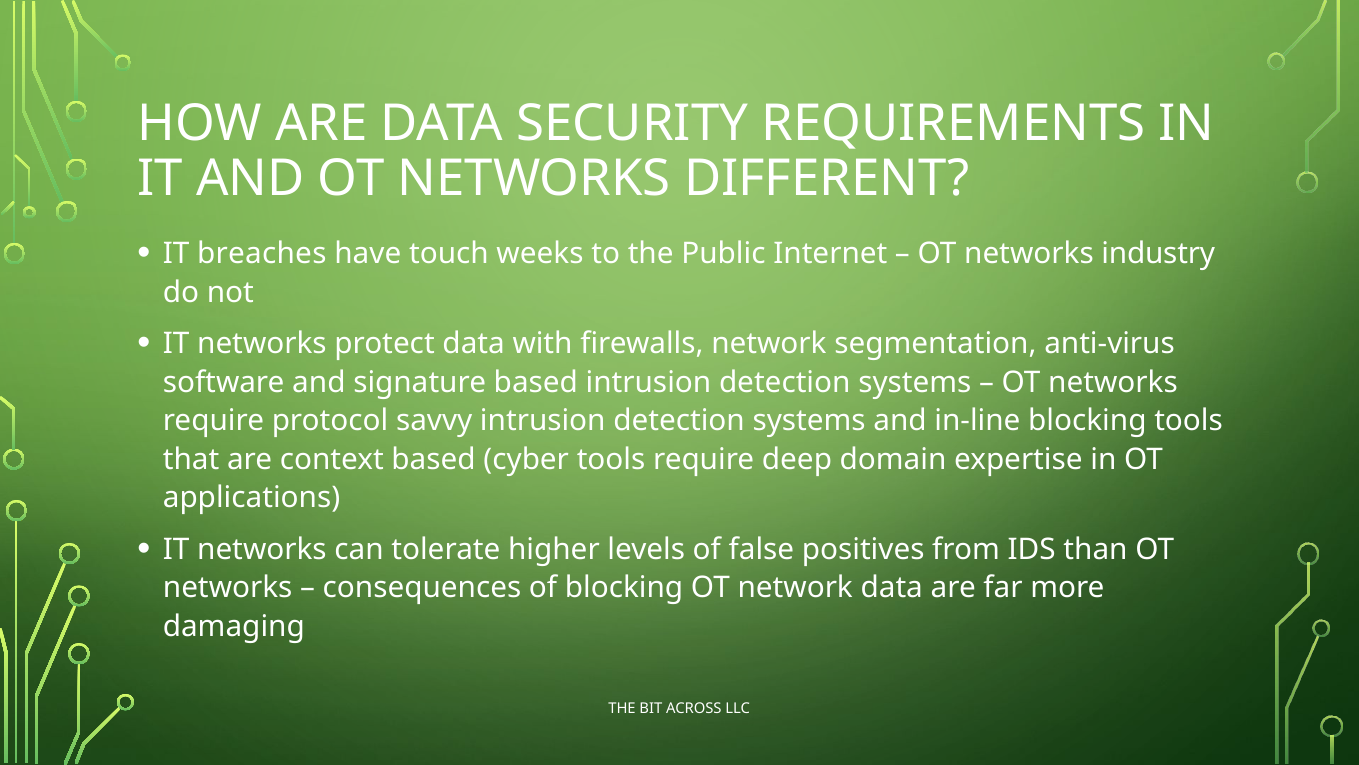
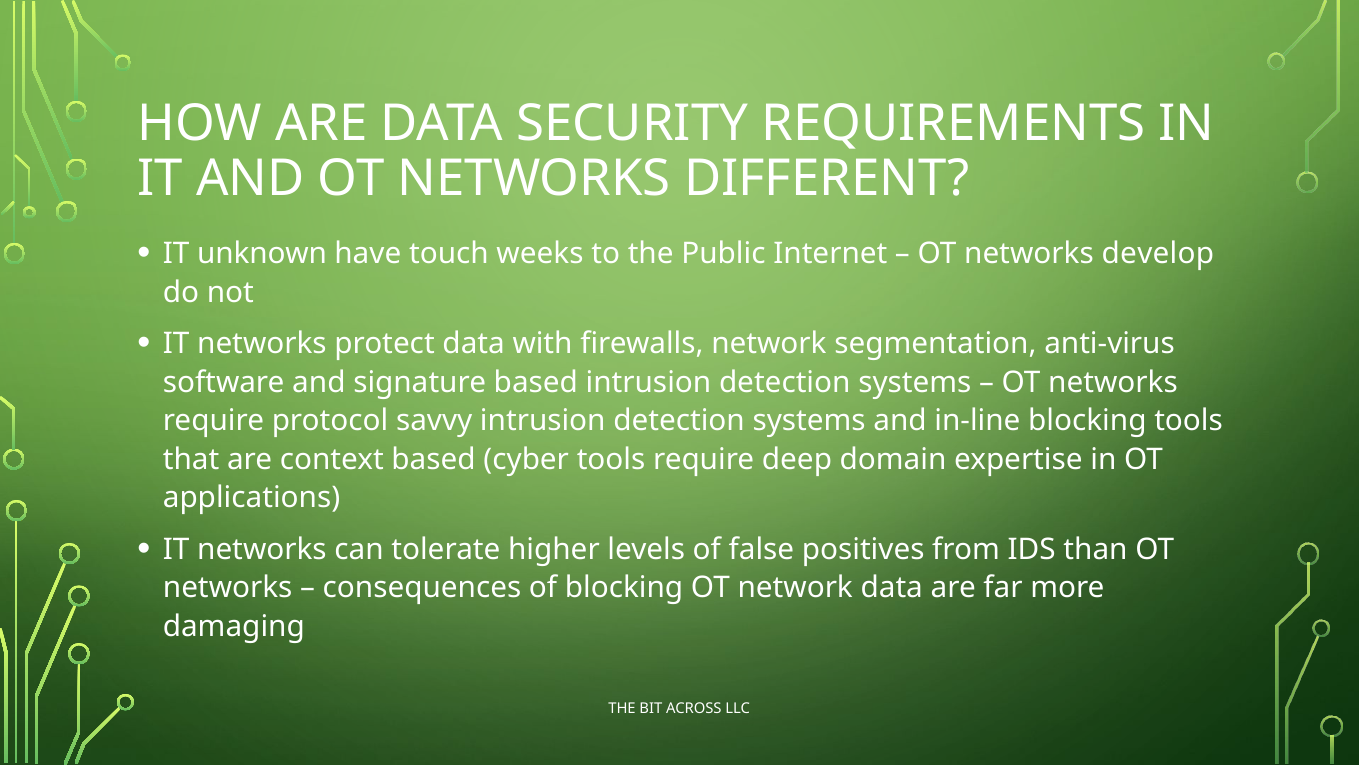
breaches: breaches -> unknown (262, 254)
industry: industry -> develop (1158, 254)
